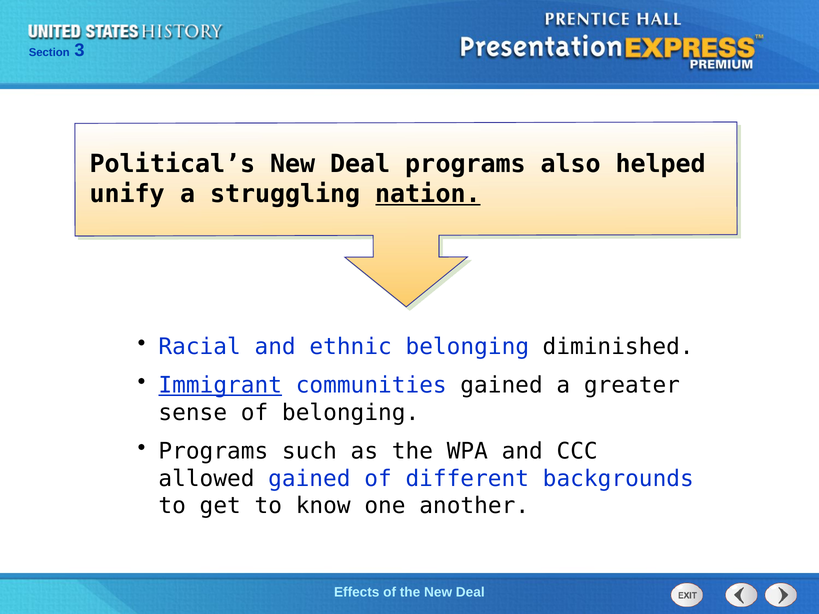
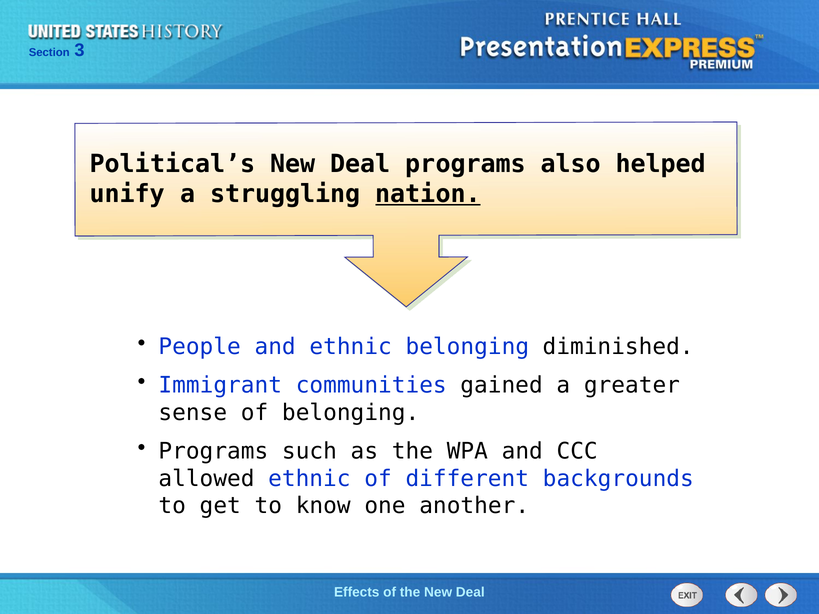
Racial: Racial -> People (200, 347)
Immigrant underline: present -> none (220, 386)
allowed gained: gained -> ethnic (309, 479)
